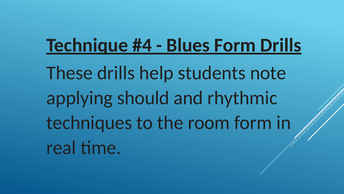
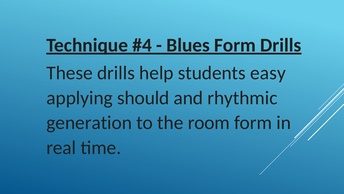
note: note -> easy (268, 73)
techniques: techniques -> generation (89, 123)
